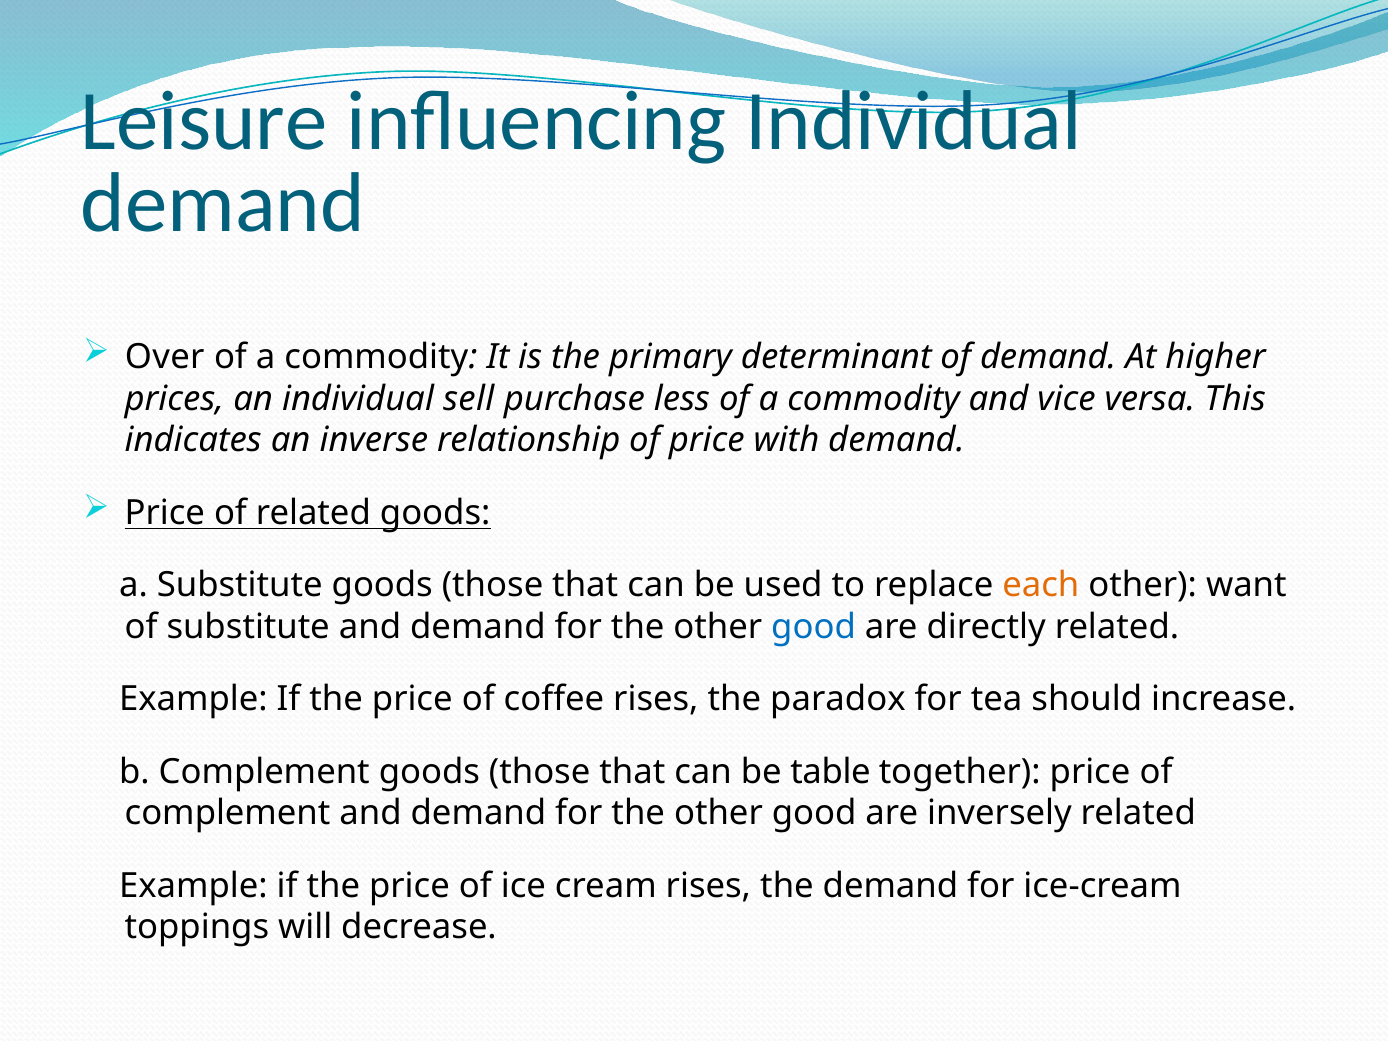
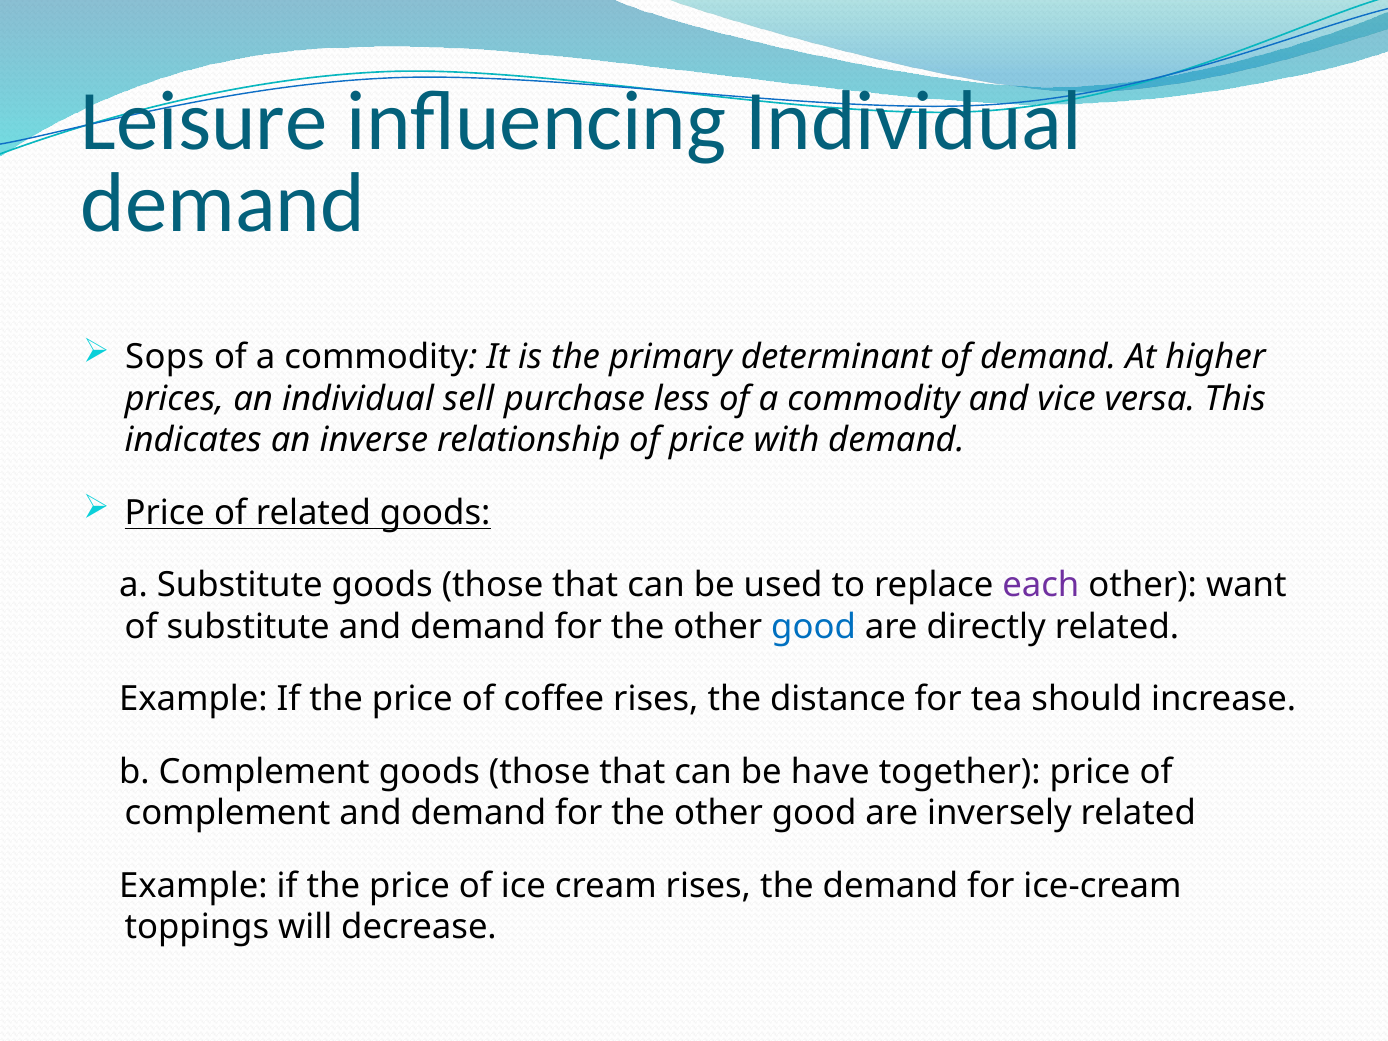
Over: Over -> Sops (165, 357)
each colour: orange -> purple (1041, 585)
paradox: paradox -> distance (838, 699)
table: table -> have (830, 772)
